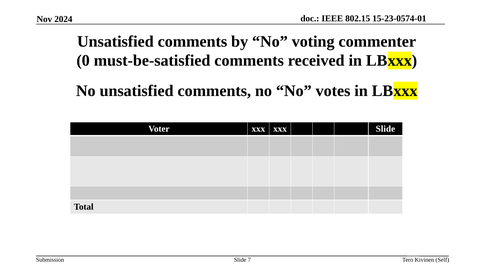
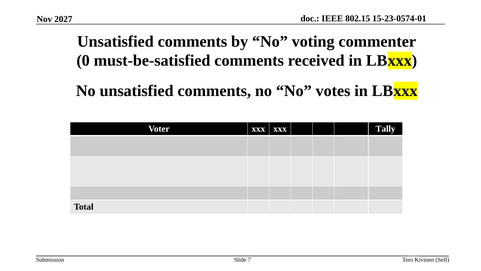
2024: 2024 -> 2027 (63, 19)
xxx Slide: Slide -> Tally (386, 129)
